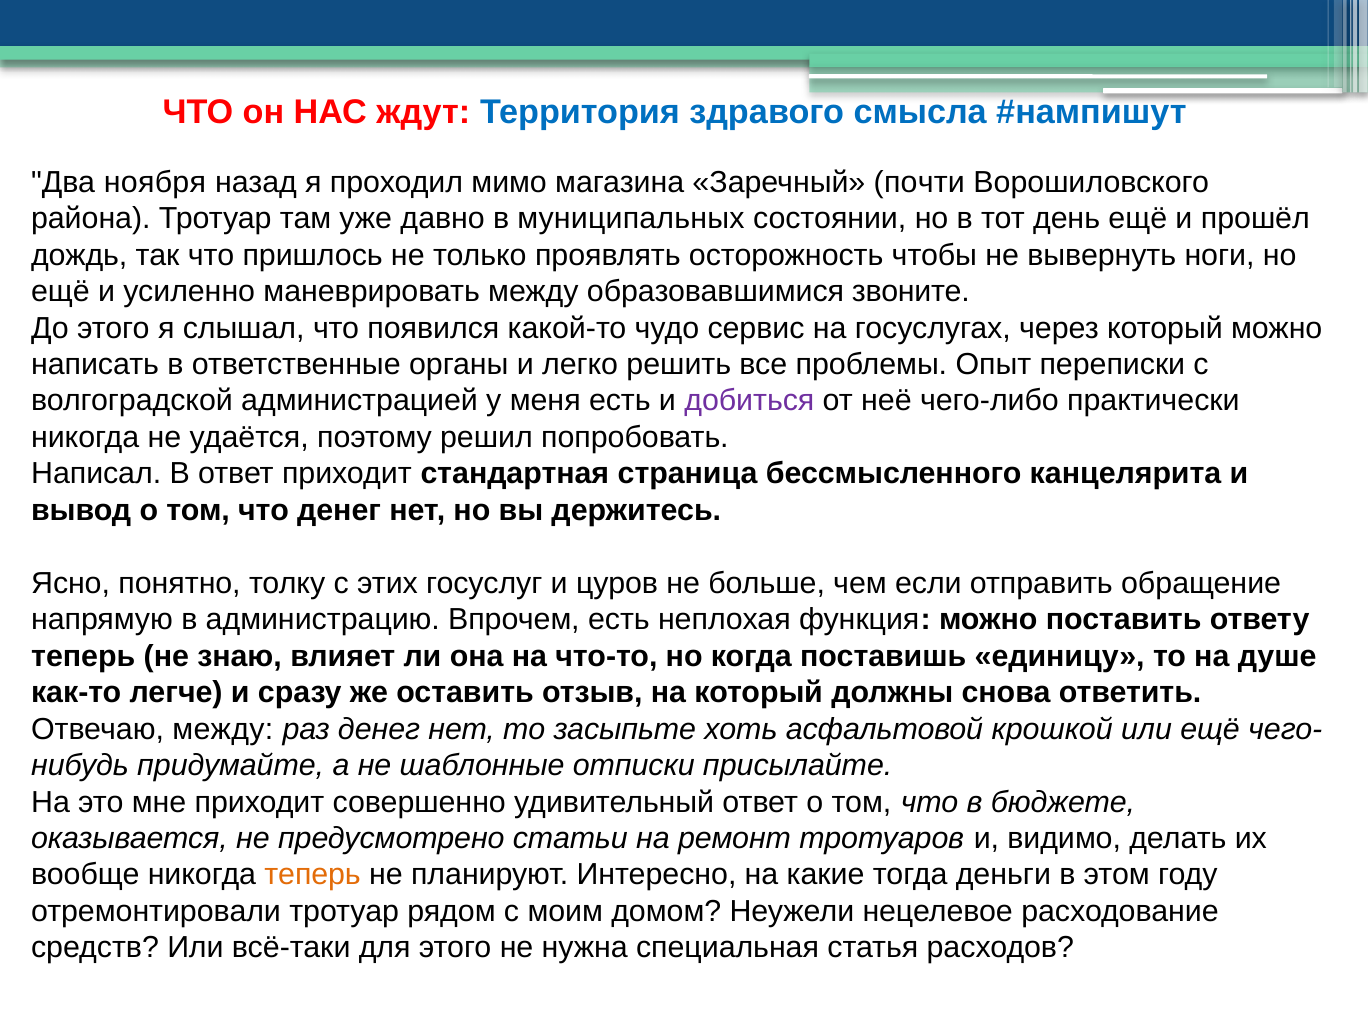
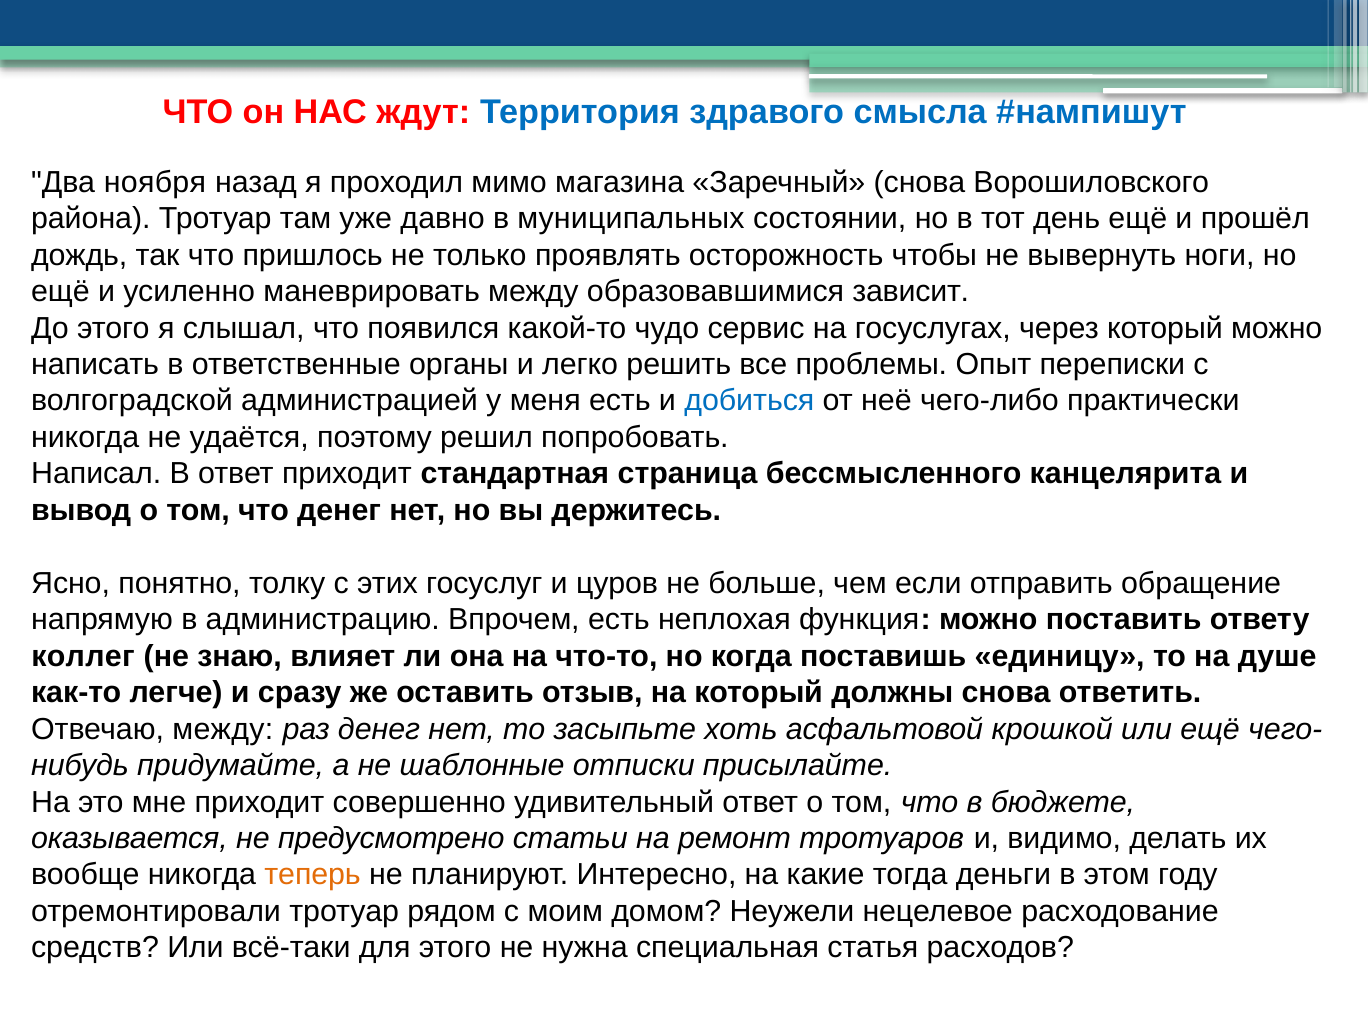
Заречный почти: почти -> снова (919, 182)
звоните: звоните -> зависит (911, 292)
добиться colour: purple -> blue (749, 401)
теперь: теперь -> коллег (83, 656)
